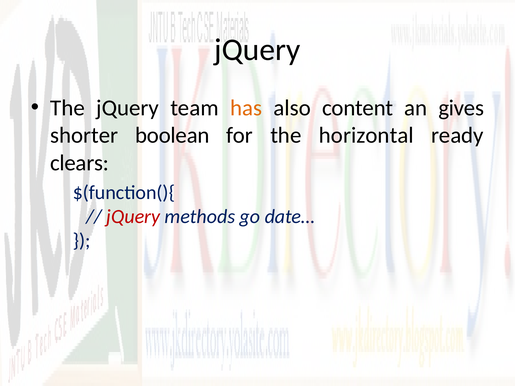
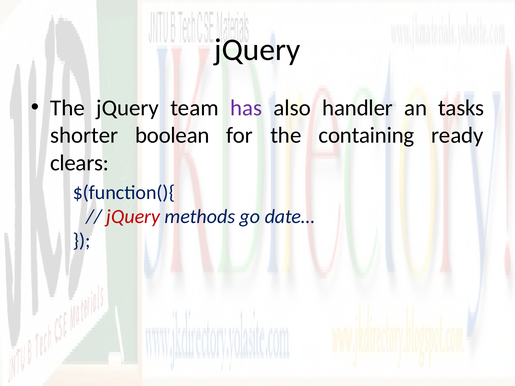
has colour: orange -> purple (246, 108)
content: content -> handler (358, 108)
gives: gives -> tasks (461, 108)
horizontal: horizontal -> containing (366, 136)
